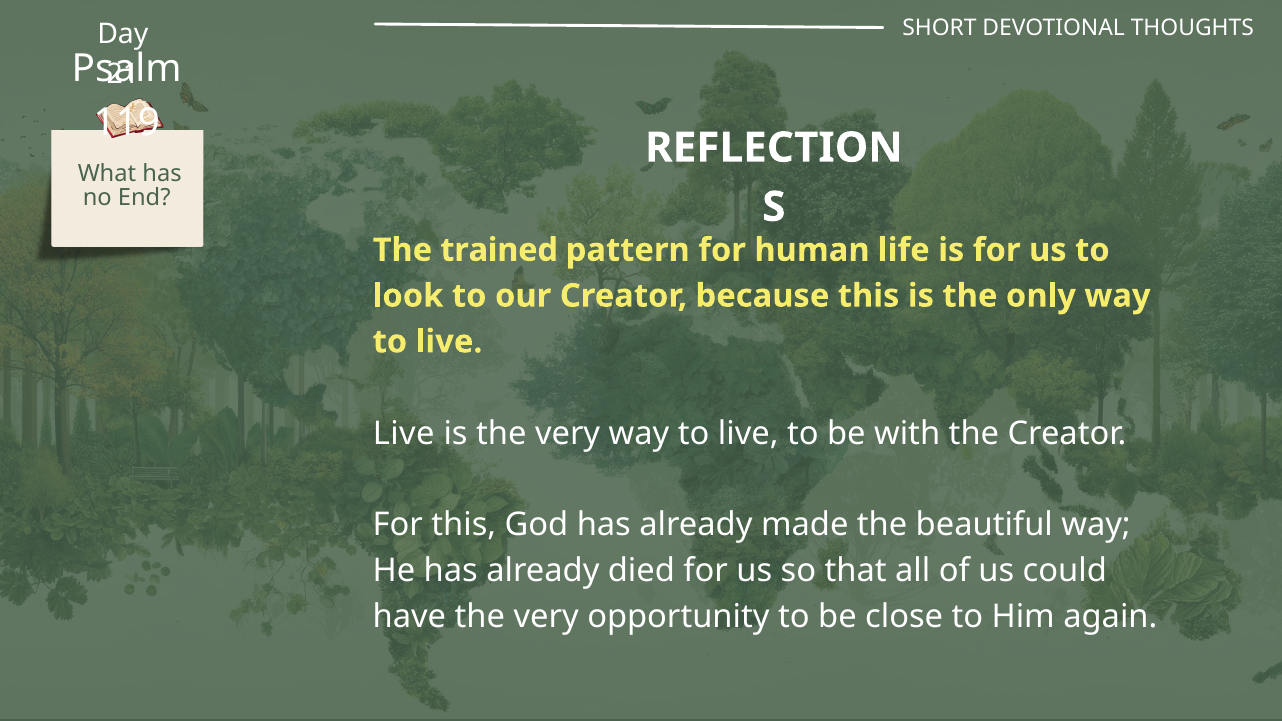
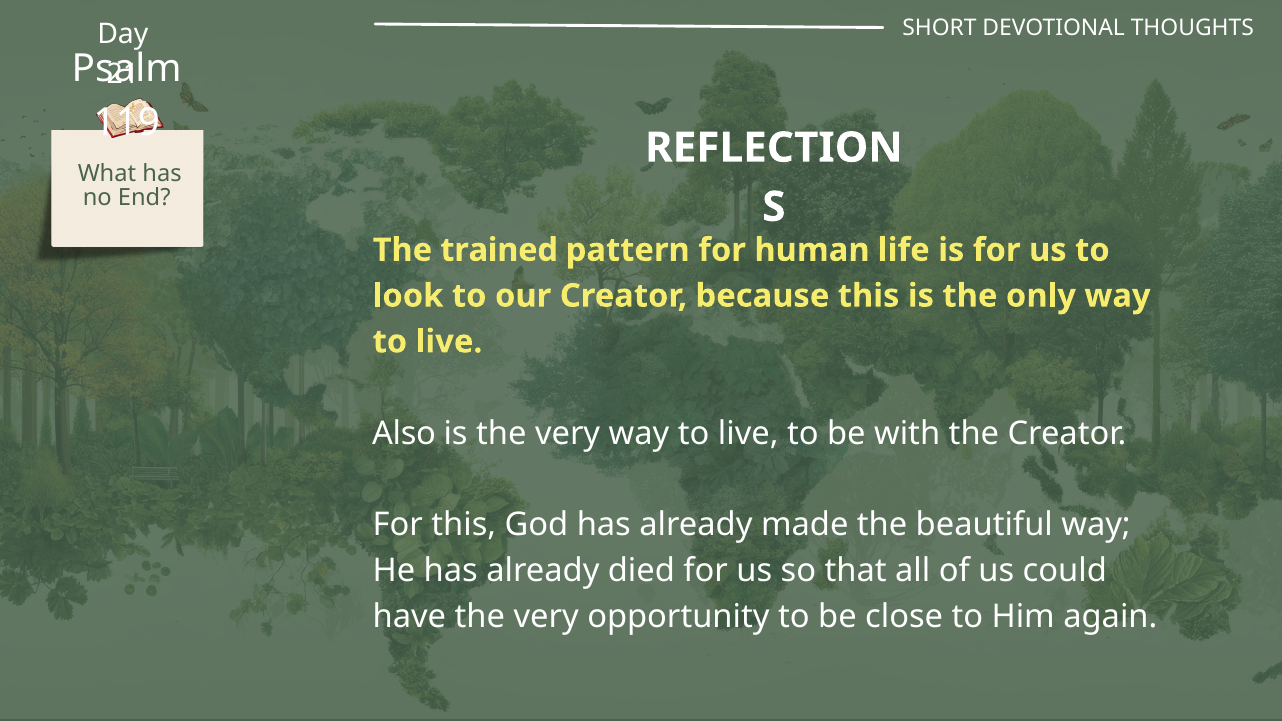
Live: Live -> Also (404, 433)
